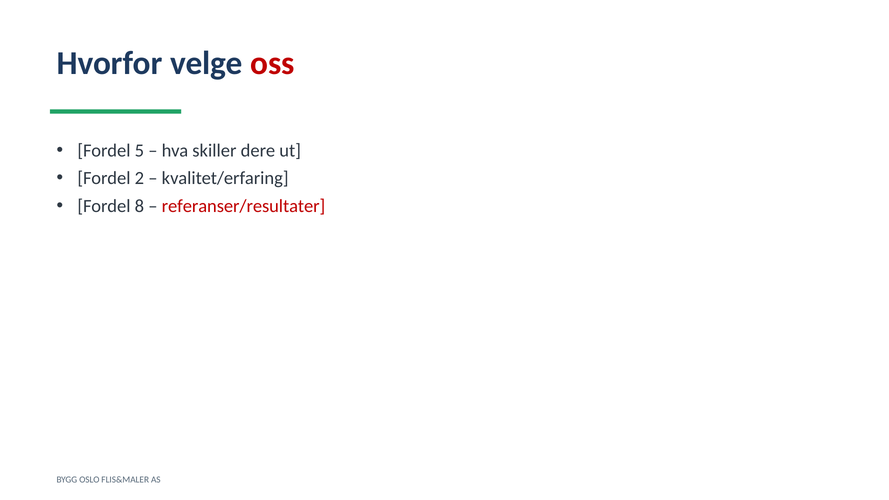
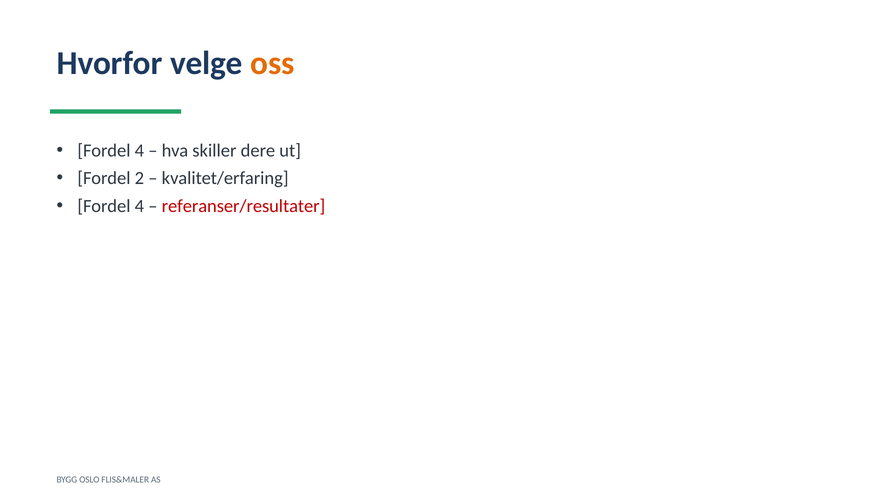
oss colour: red -> orange (272, 63)
5: 5 -> 4 (139, 151)
8: 8 -> 4 (139, 206)
